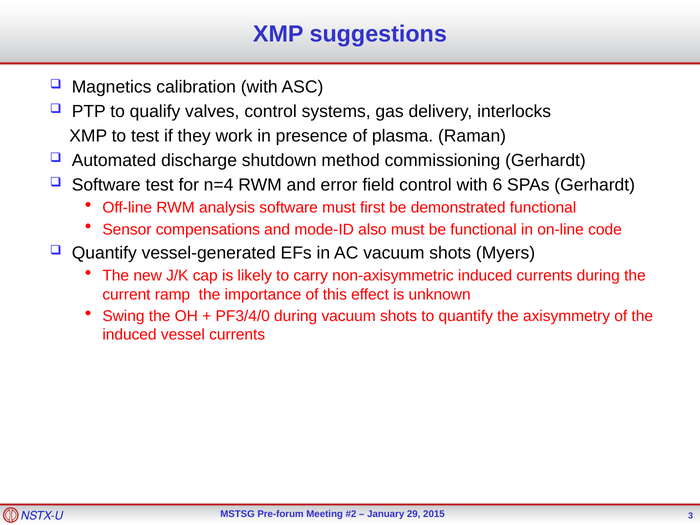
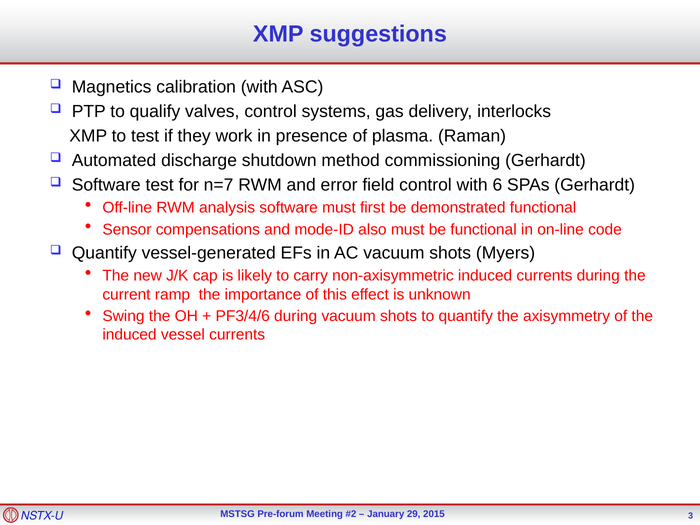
n=4: n=4 -> n=7 (219, 185)
PF3/4/0: PF3/4/0 -> PF3/4/6 (243, 316)
